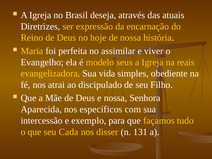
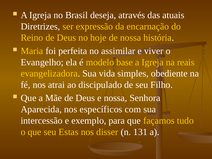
seus: seus -> base (125, 62)
Cada: Cada -> Estas (69, 132)
